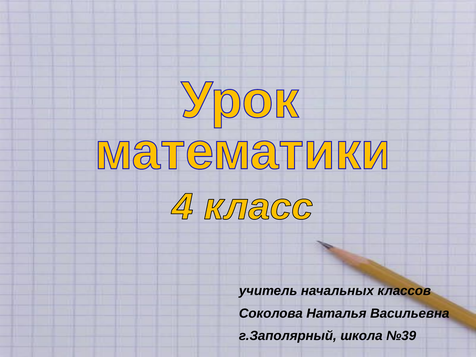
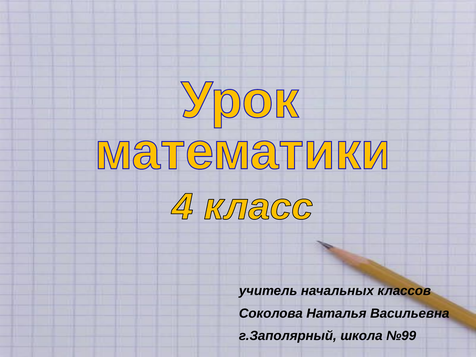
№39: №39 -> №99 (401, 336)
